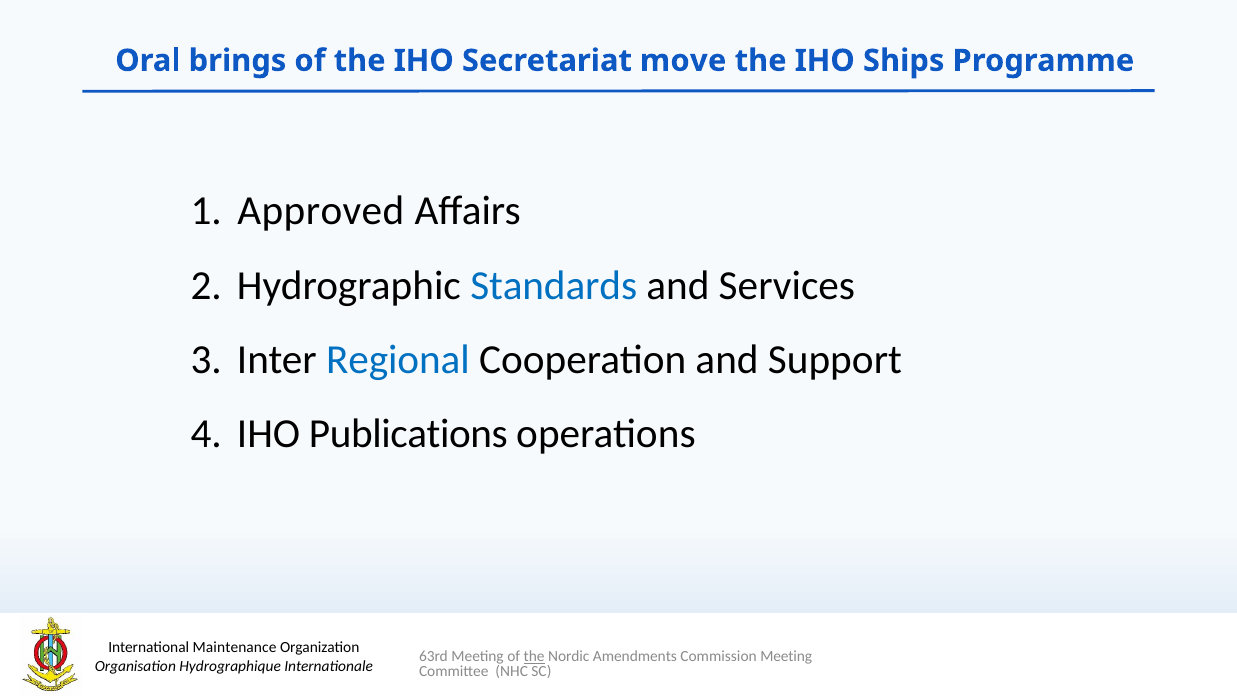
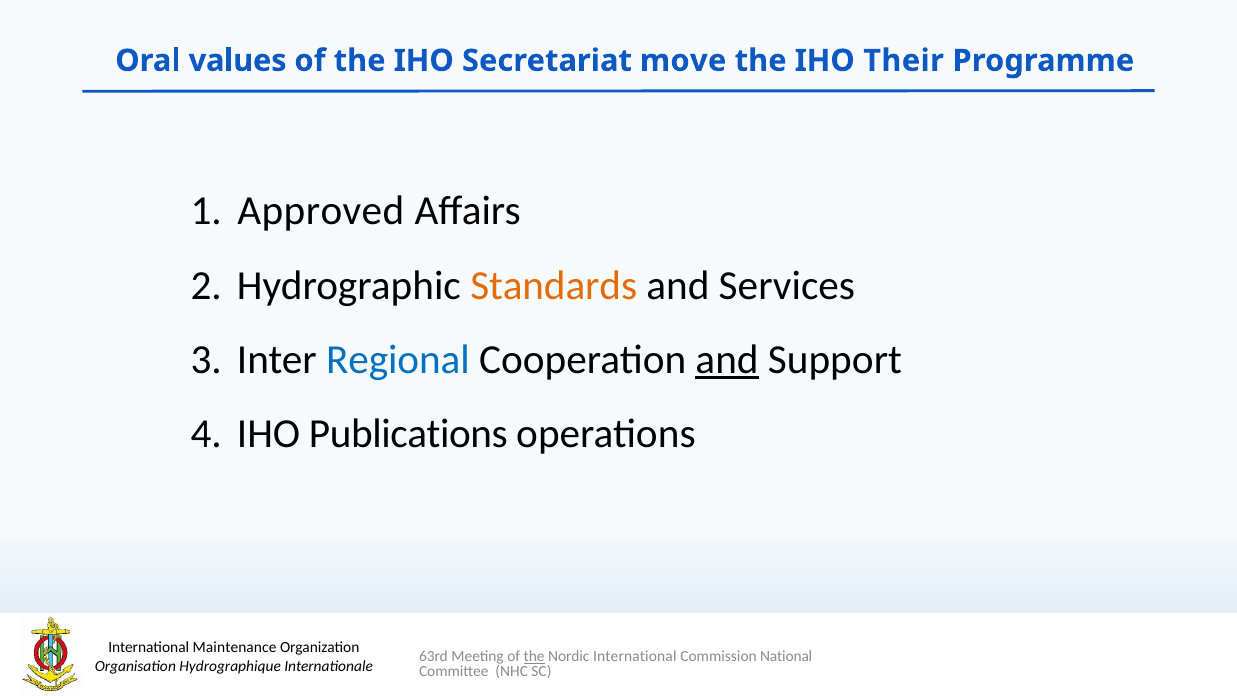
brings: brings -> values (238, 61)
Ships: Ships -> Their (904, 61)
Standards colour: blue -> orange (554, 285)
and underline: none -> present (727, 360)
Nordic Amendments: Amendments -> International (635, 656)
Commission Meeting: Meeting -> National (786, 656)
